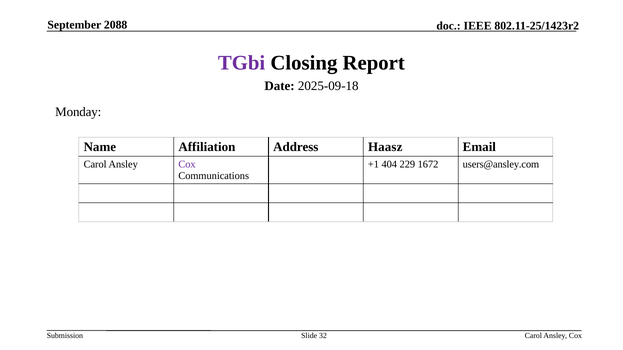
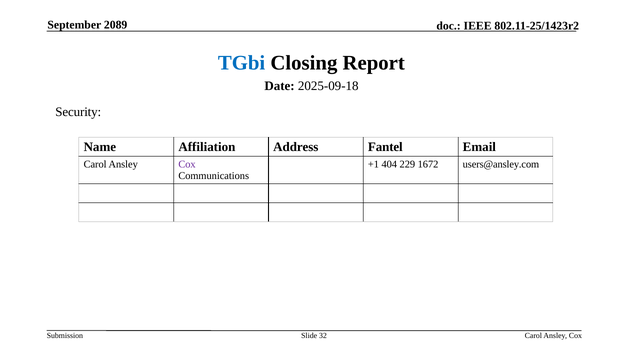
2088: 2088 -> 2089 (116, 25)
TGbi colour: purple -> blue (242, 63)
Monday: Monday -> Security (78, 112)
Haasz: Haasz -> Fantel (385, 147)
